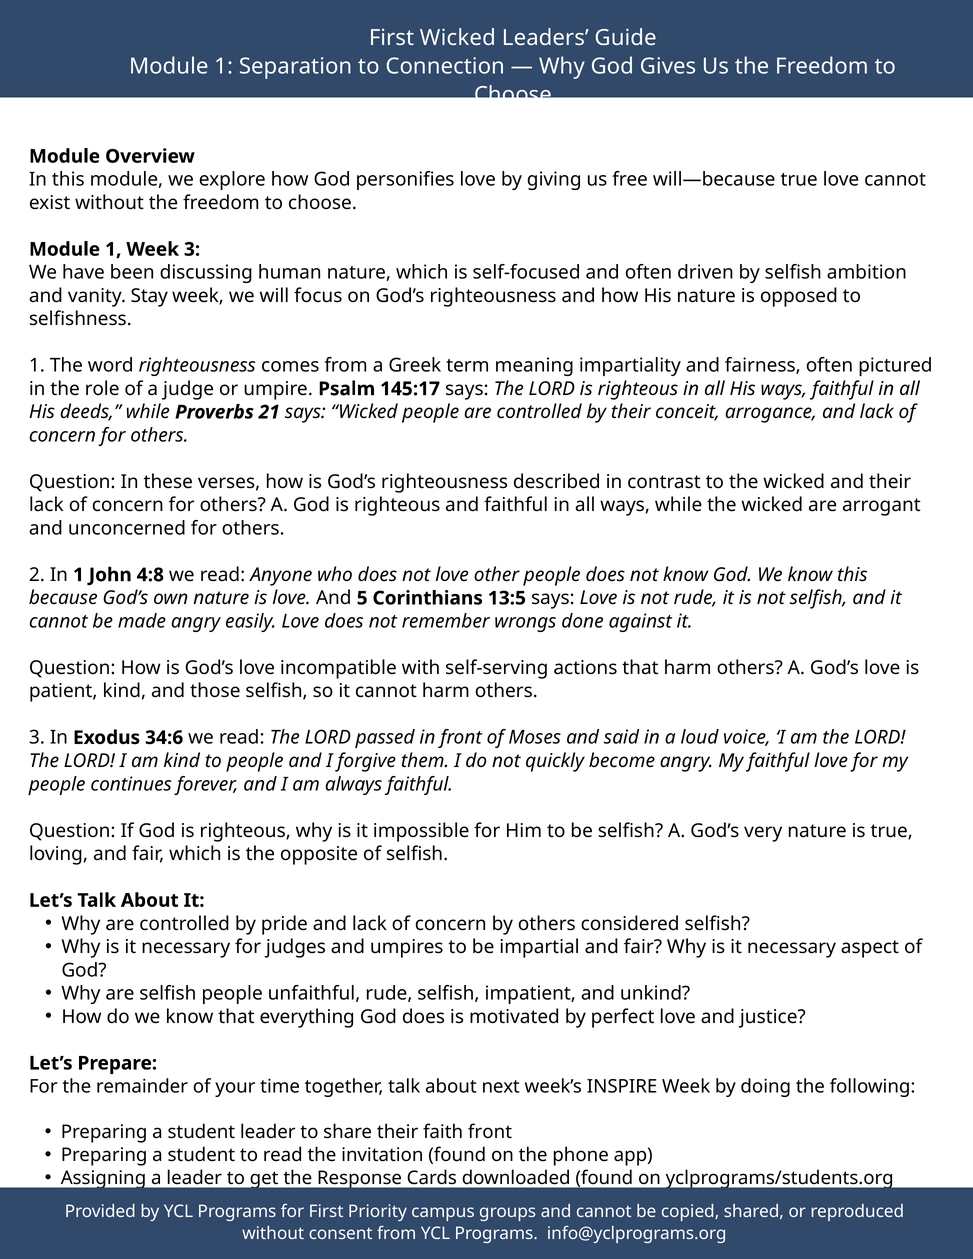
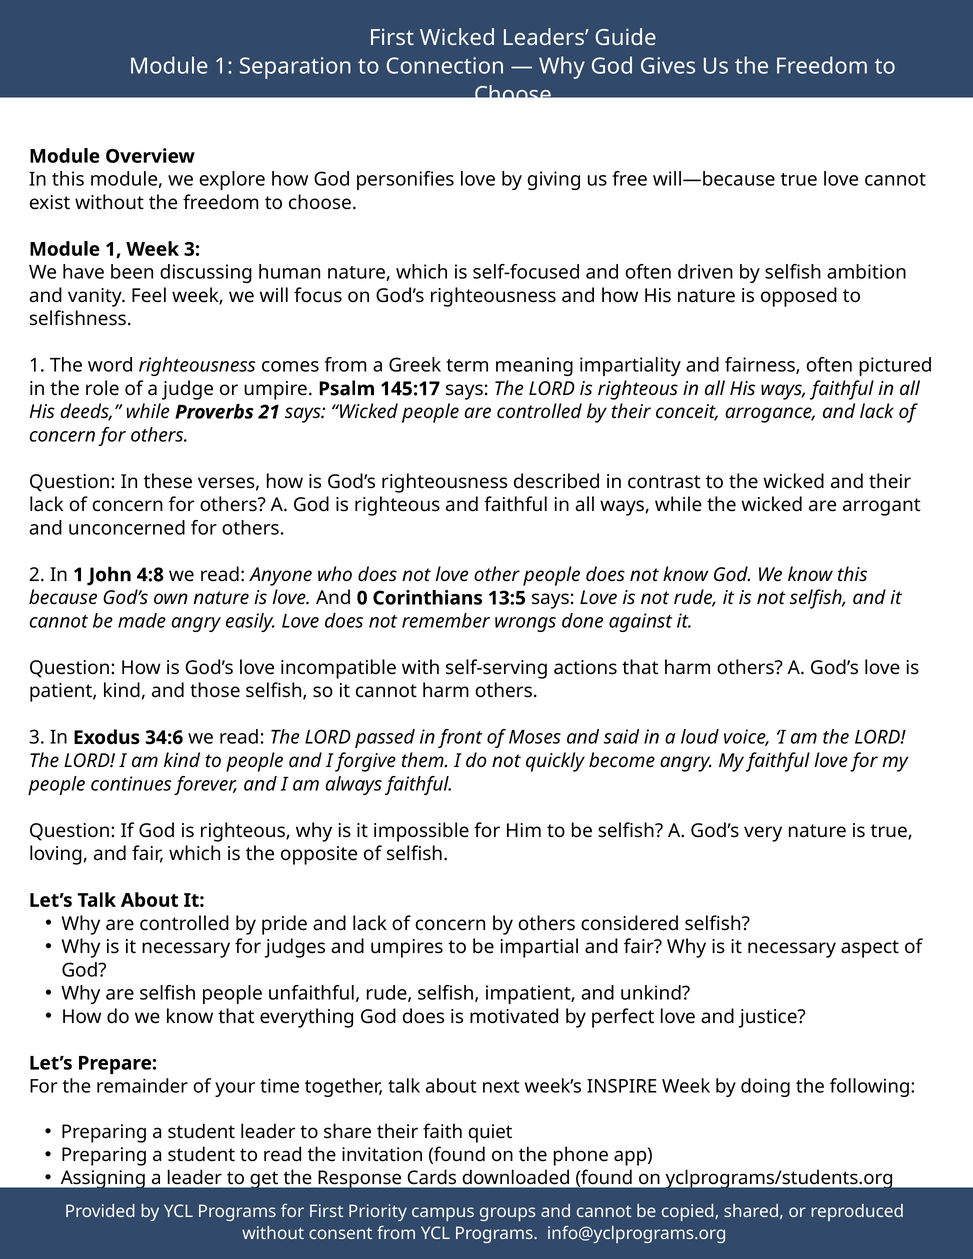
Stay: Stay -> Feel (149, 296)
5: 5 -> 0 (362, 598)
faith front: front -> quiet (490, 1132)
